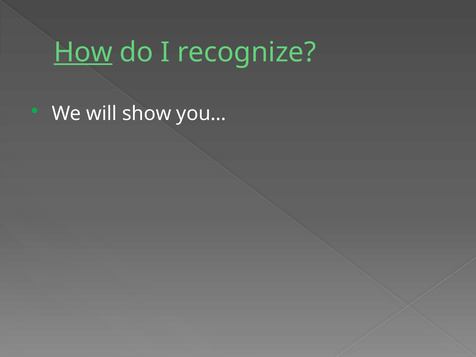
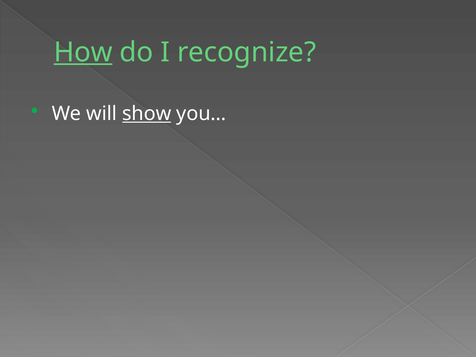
show underline: none -> present (147, 114)
